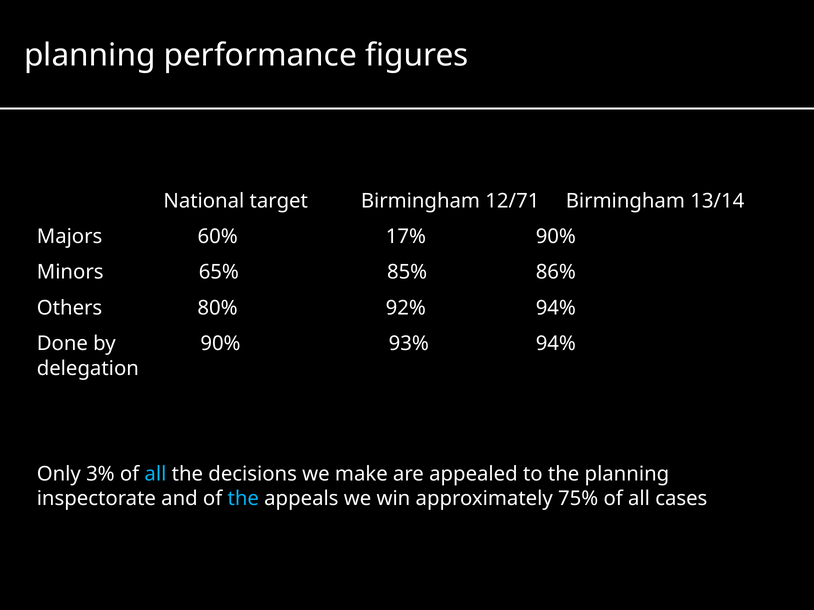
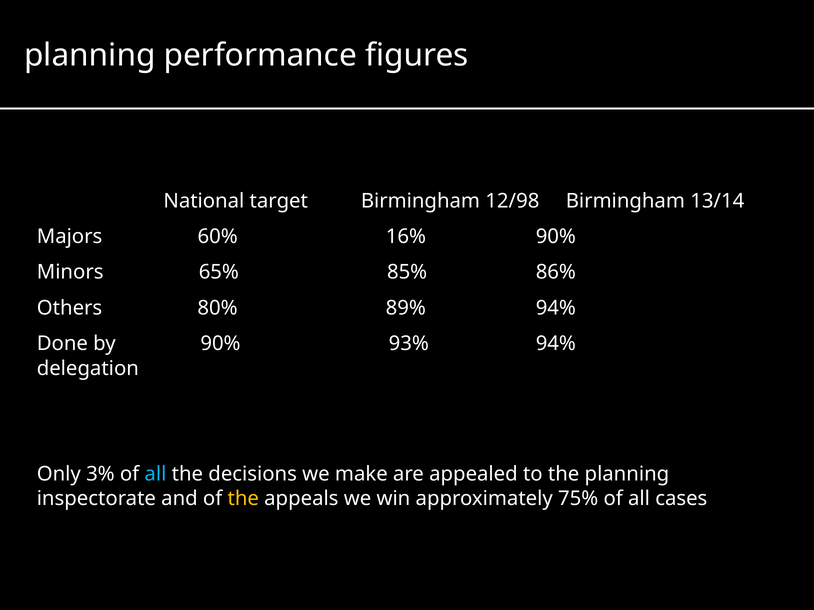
12/71: 12/71 -> 12/98 (512, 201)
17%: 17% -> 16% (406, 237)
92%: 92% -> 89% (406, 308)
the colour: light blue -> yellow (243, 499)
